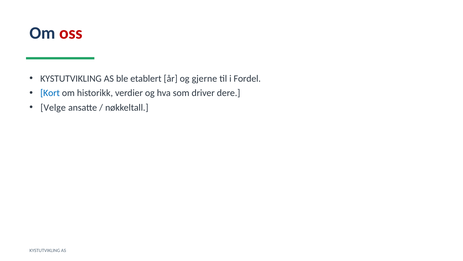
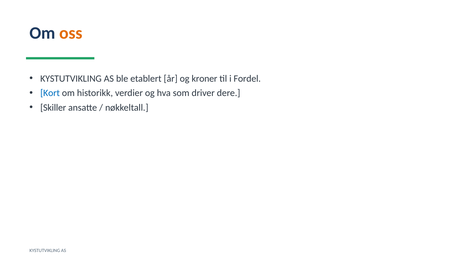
oss colour: red -> orange (71, 33)
gjerne: gjerne -> kroner (205, 78)
Velge: Velge -> Skiller (53, 107)
